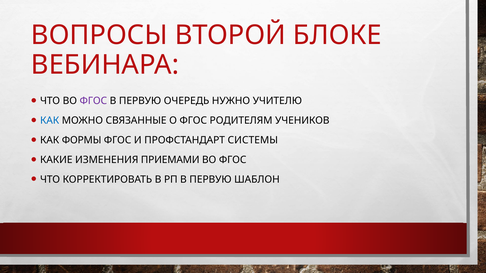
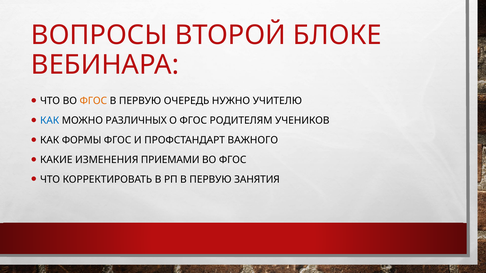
ФГОС colour: purple -> orange (93, 101)
СВЯЗАННЫЕ: СВЯЗАННЫЕ -> РАЗЛИЧНЫХ (136, 121)
СИСТЕМЫ: СИСТЕМЫ -> ВАЖНОГО (253, 140)
ШАБЛОН: ШАБЛОН -> ЗАНЯТИЯ (257, 180)
